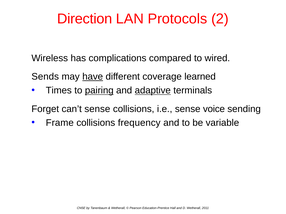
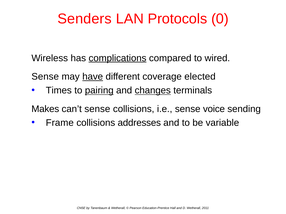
Direction: Direction -> Senders (85, 19)
2: 2 -> 0 (220, 19)
complications underline: none -> present (118, 58)
Sends: Sends -> Sense (45, 77)
learned: learned -> elected (200, 77)
adaptive: adaptive -> changes (153, 91)
Forget: Forget -> Makes (45, 109)
frequency: frequency -> addresses (139, 123)
